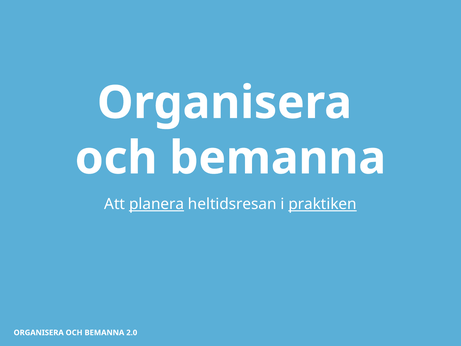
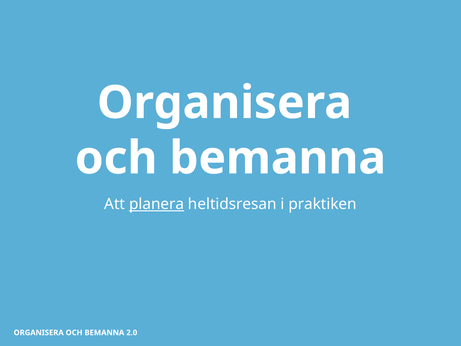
praktiken underline: present -> none (323, 204)
